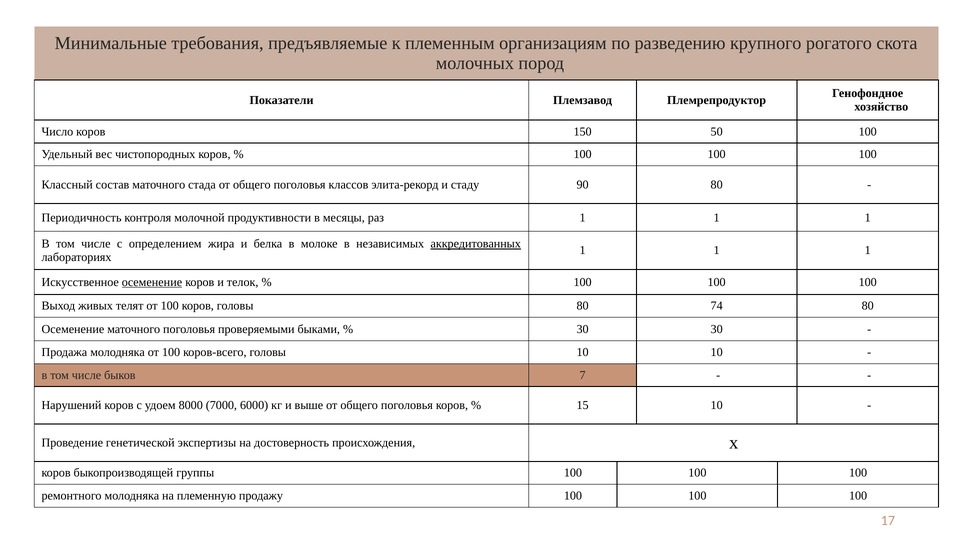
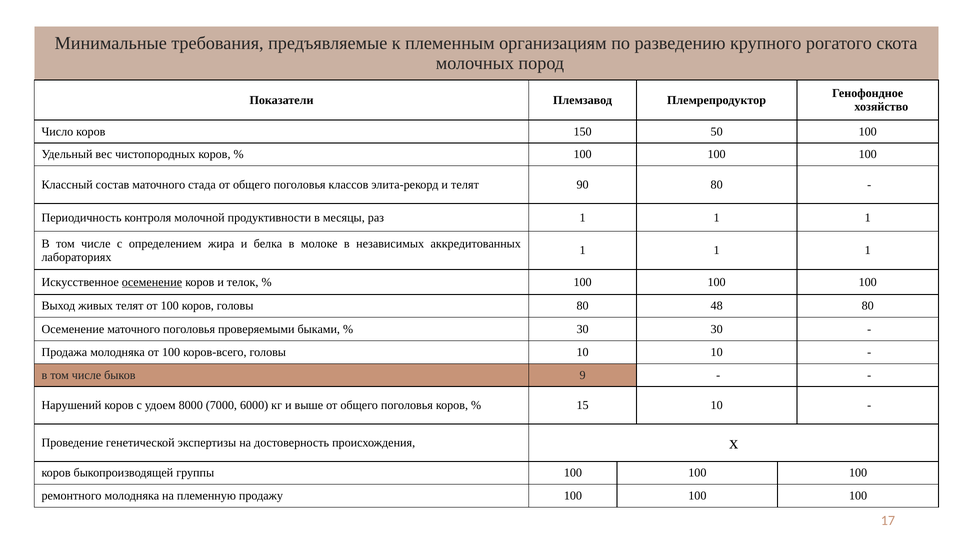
и стаду: стаду -> телят (465, 185)
аккредитованных underline: present -> none (476, 244)
74: 74 -> 48 (717, 306)
7: 7 -> 9 (583, 375)
